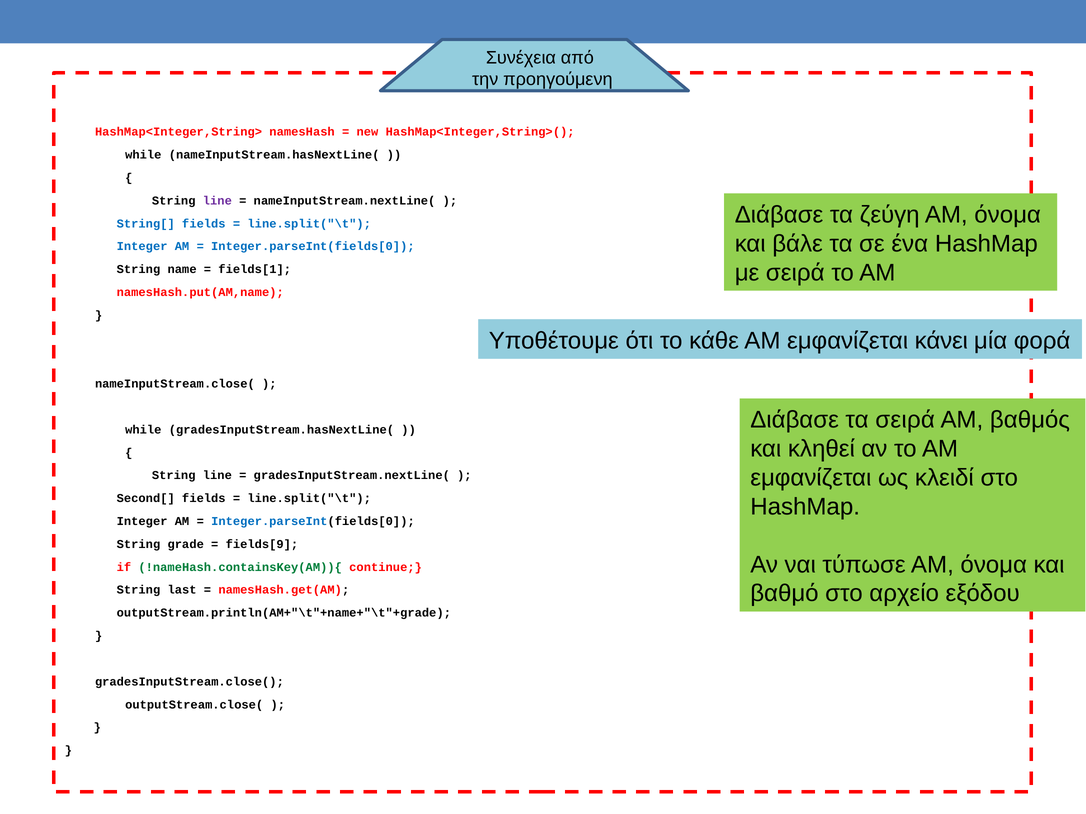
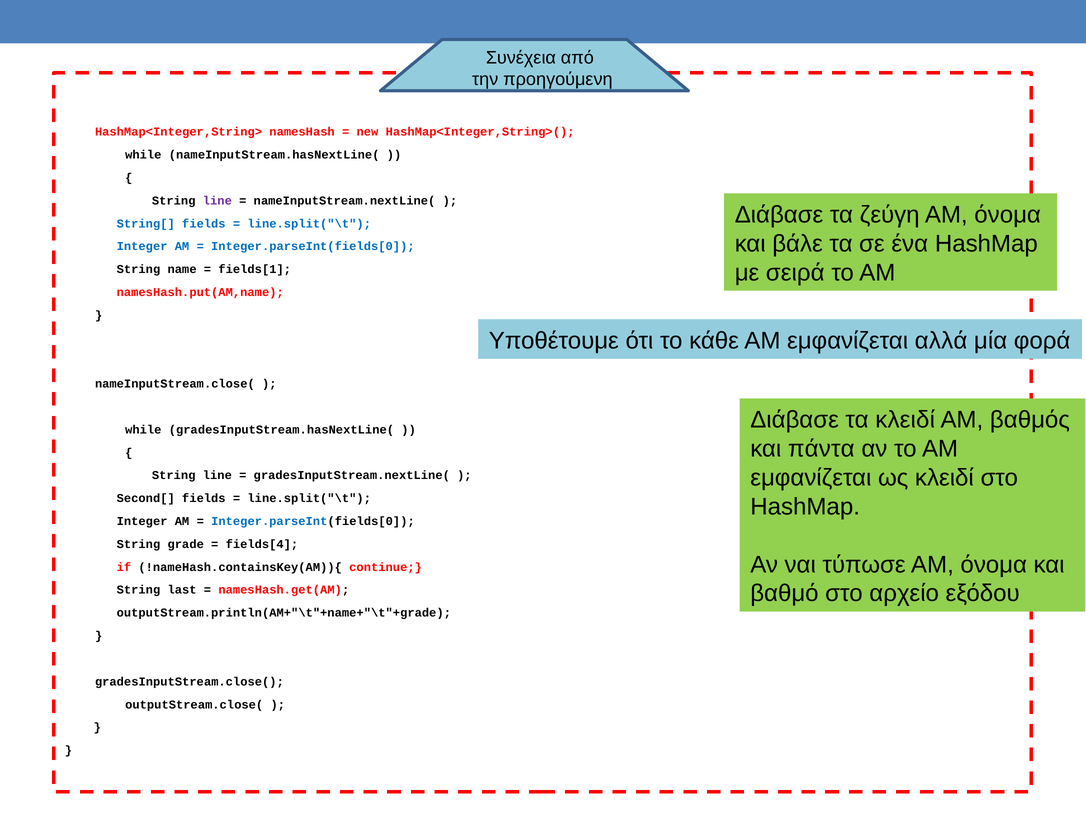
κάνει: κάνει -> αλλά (941, 341)
τα σειρά: σειρά -> κλειδί (905, 420)
κληθεί: κληθεί -> πάντα (821, 449)
fields[9: fields[9 -> fields[4 (262, 545)
!nameHash.containsKey(AM)){ colour: green -> black (240, 567)
